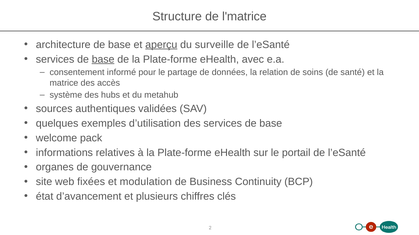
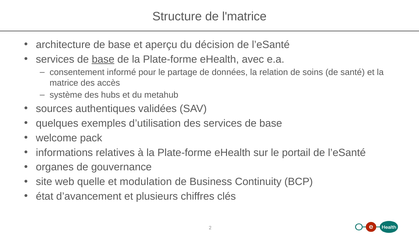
aperçu underline: present -> none (161, 45)
surveille: surveille -> décision (215, 45)
fixées: fixées -> quelle (91, 182)
